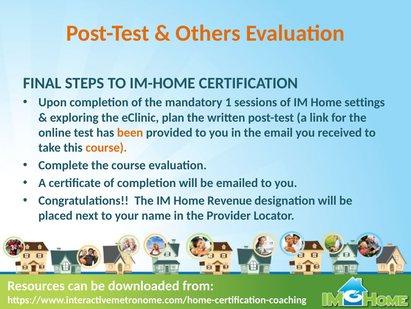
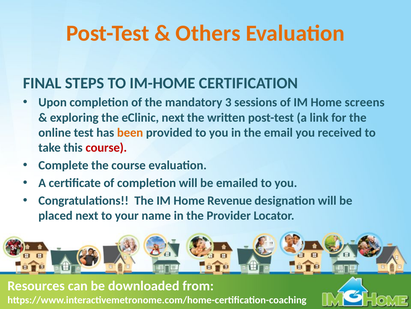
1: 1 -> 3 (228, 102)
settings: settings -> screens (365, 102)
eClinic plan: plan -> next (173, 117)
course colour: orange -> red (106, 147)
